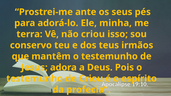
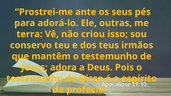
minha: minha -> outras (116, 23)
de Criou: Criou -> Disse (91, 79)
